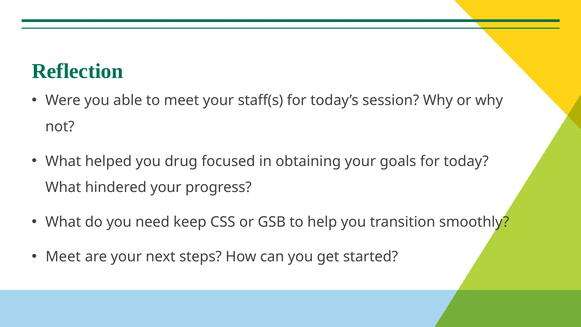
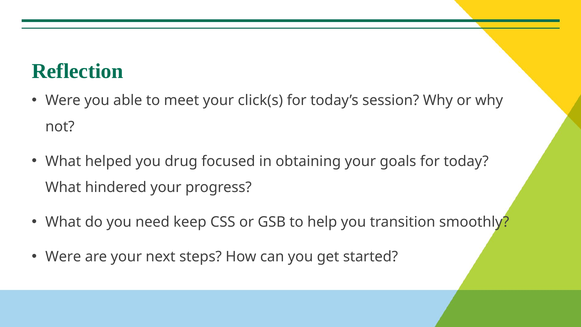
staff(s: staff(s -> click(s (260, 100)
Meet: Meet -> Were (63, 257)
